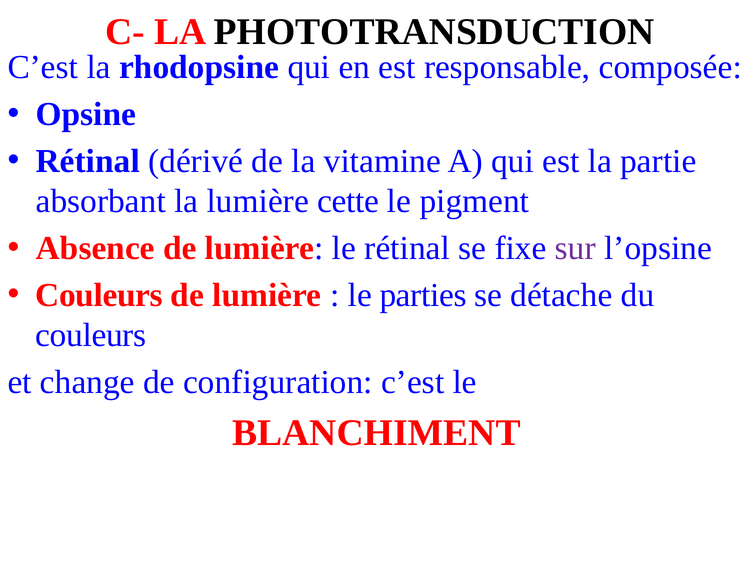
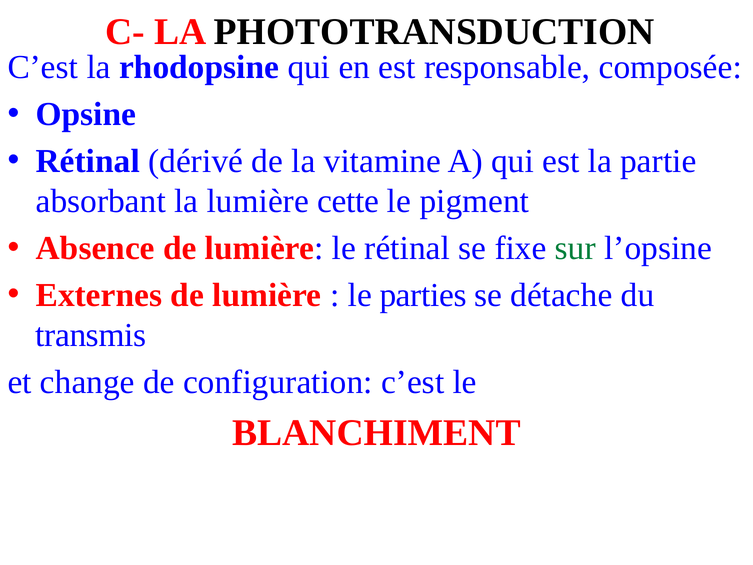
sur colour: purple -> green (575, 248)
Couleurs: Couleurs -> Externes (99, 295)
couleurs: couleurs -> transmis (91, 335)
